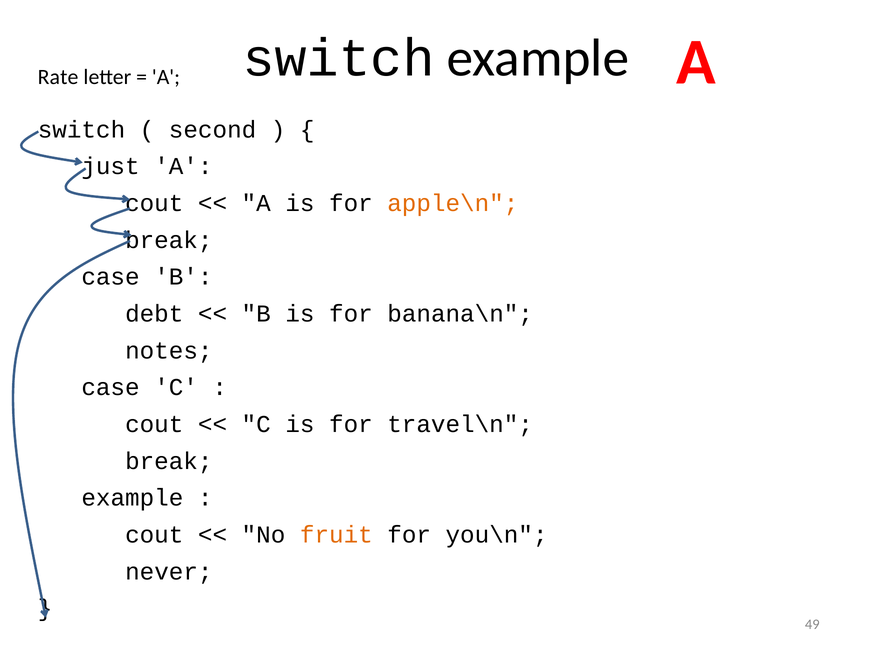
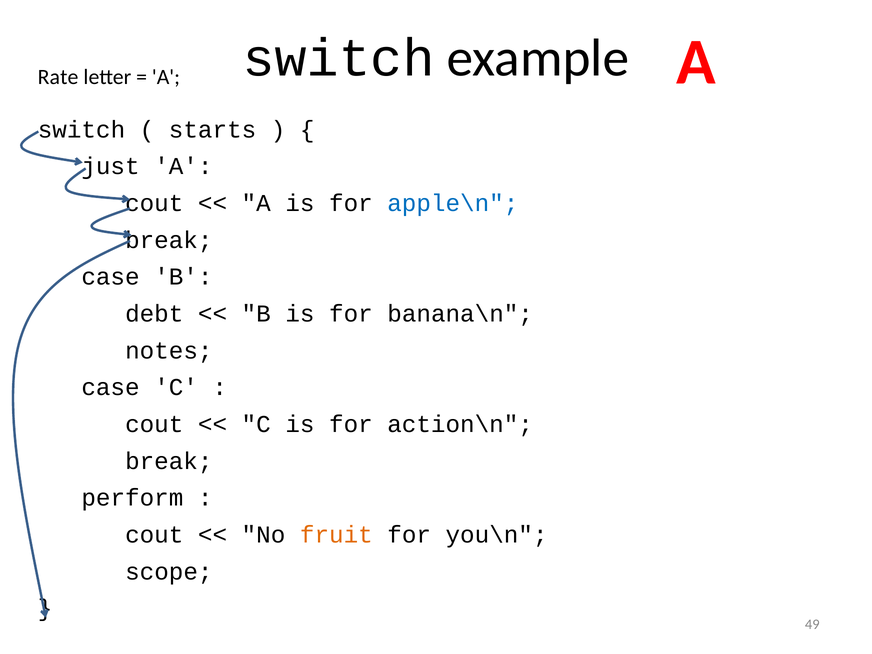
second: second -> starts (213, 130)
apple\n colour: orange -> blue (453, 203)
travel\n: travel\n -> action\n (460, 424)
example: example -> perform (132, 498)
never: never -> scope (169, 572)
